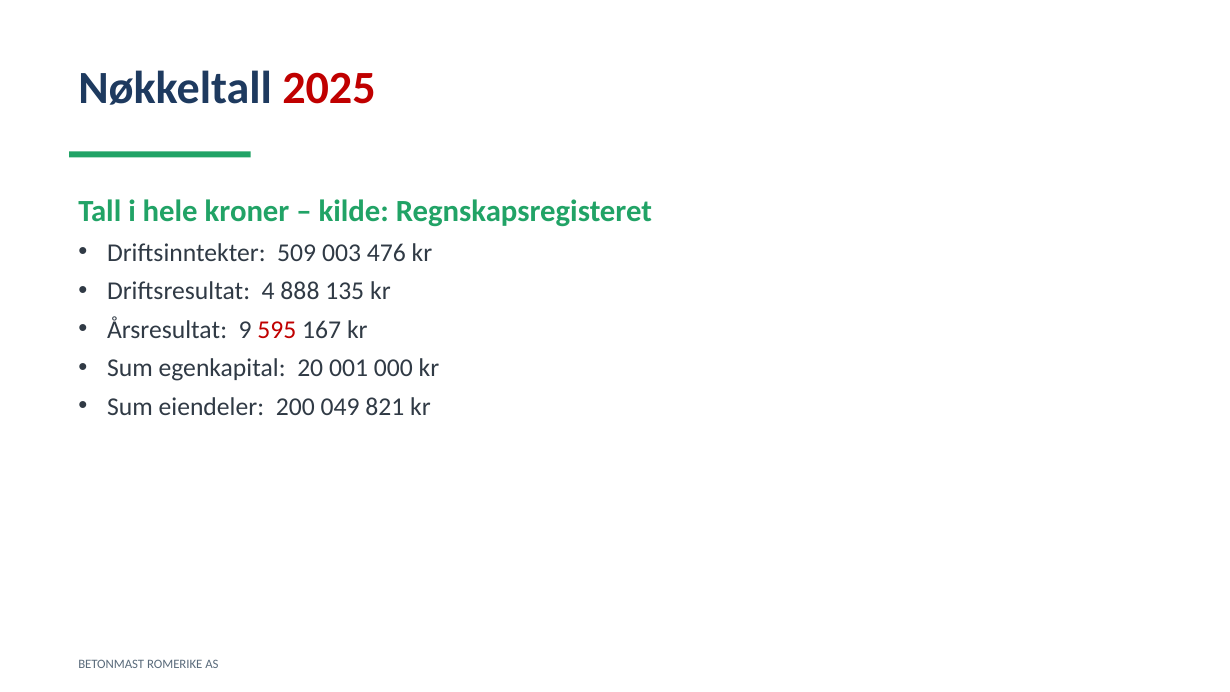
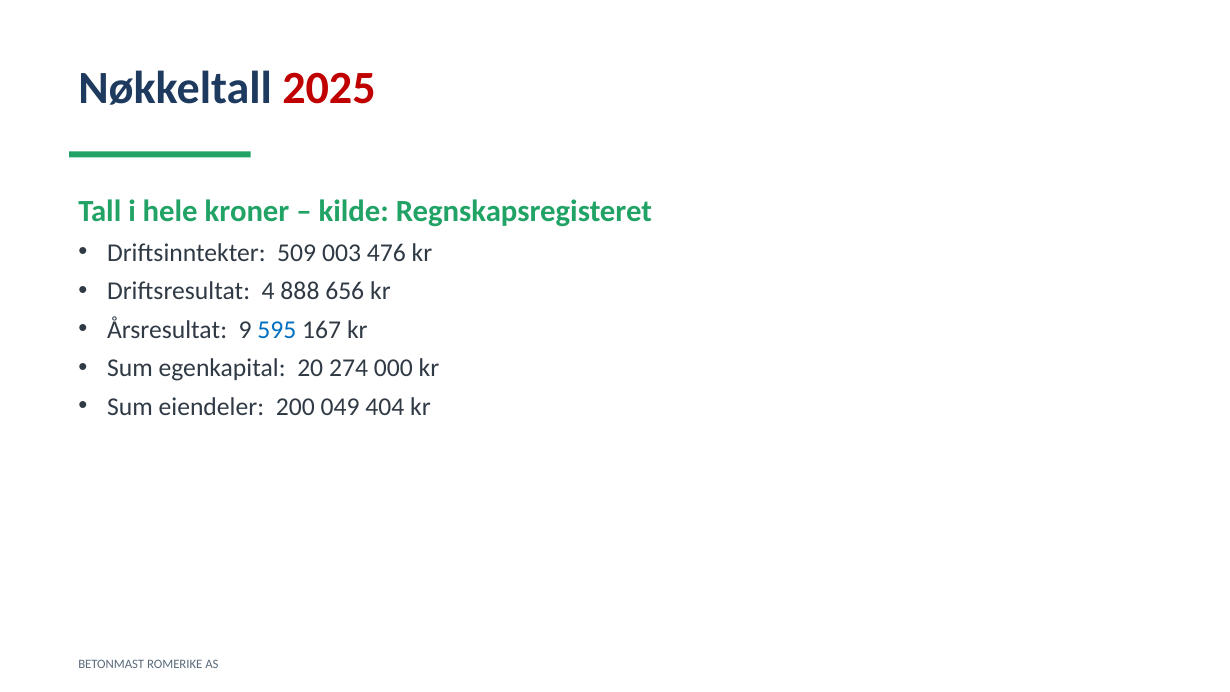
135: 135 -> 656 (345, 291)
595 colour: red -> blue (277, 330)
001: 001 -> 274 (349, 368)
821: 821 -> 404 (385, 407)
